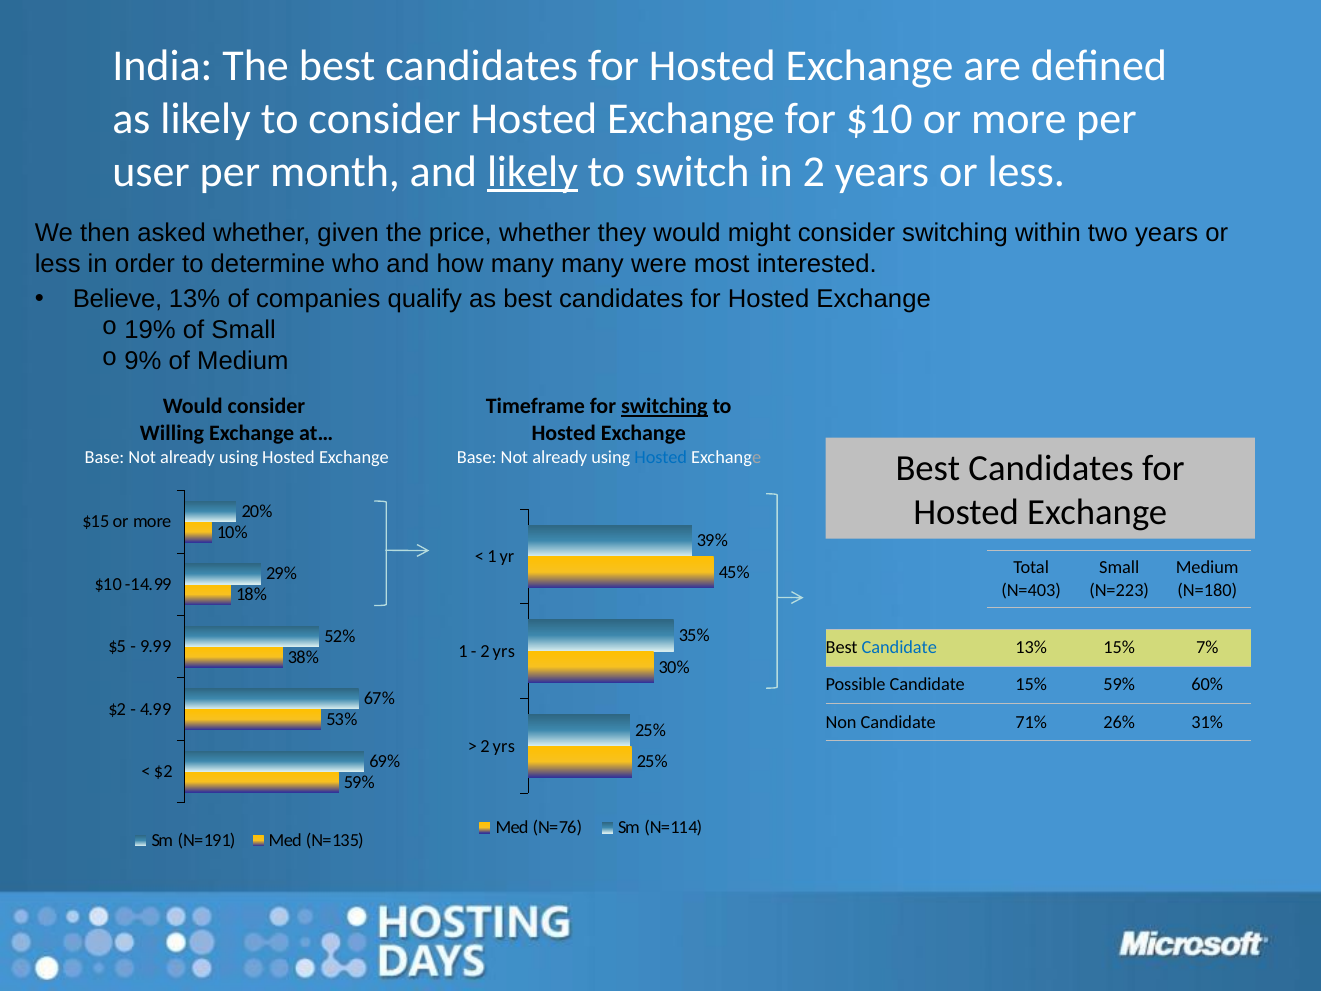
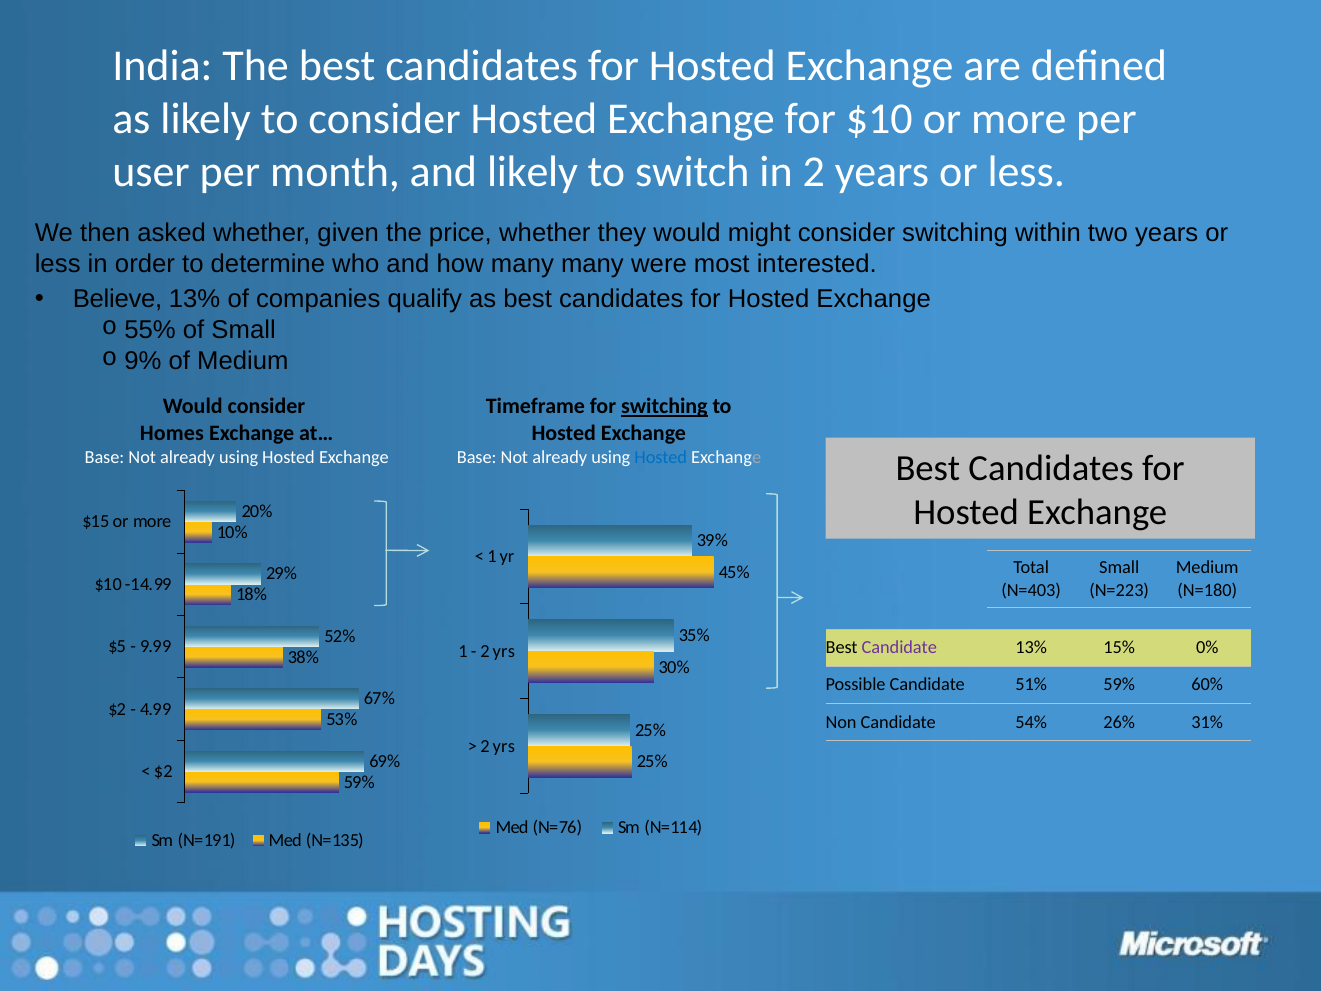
likely underline: present -> none (533, 171)
19%: 19% -> 55% (150, 330)
Willing: Willing -> Homes (172, 433)
Candidate colour: blue -> purple (899, 648)
7%: 7% -> 0% (1207, 648)
Candidate 15%: 15% -> 51% (1031, 685)
71%: 71% -> 54% (1031, 722)
